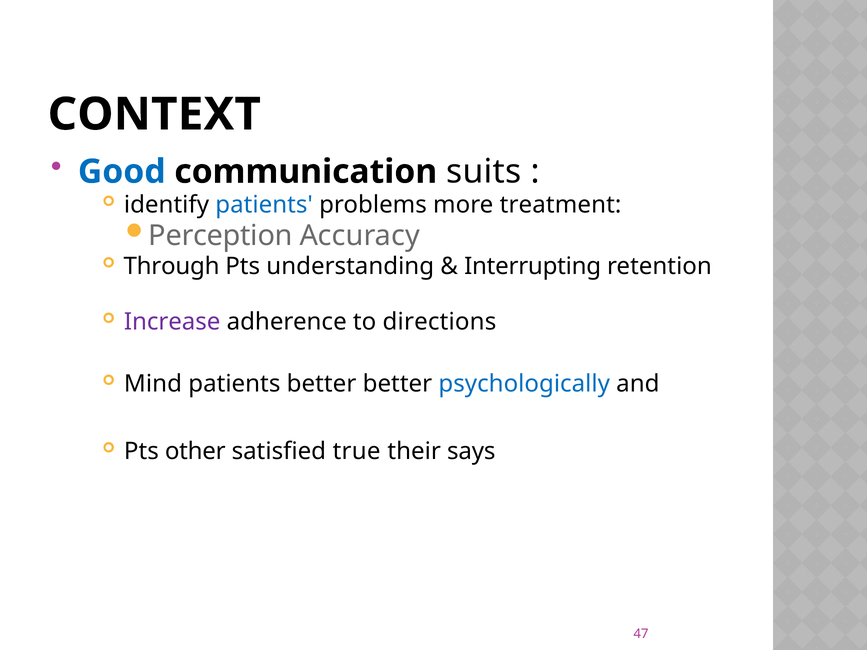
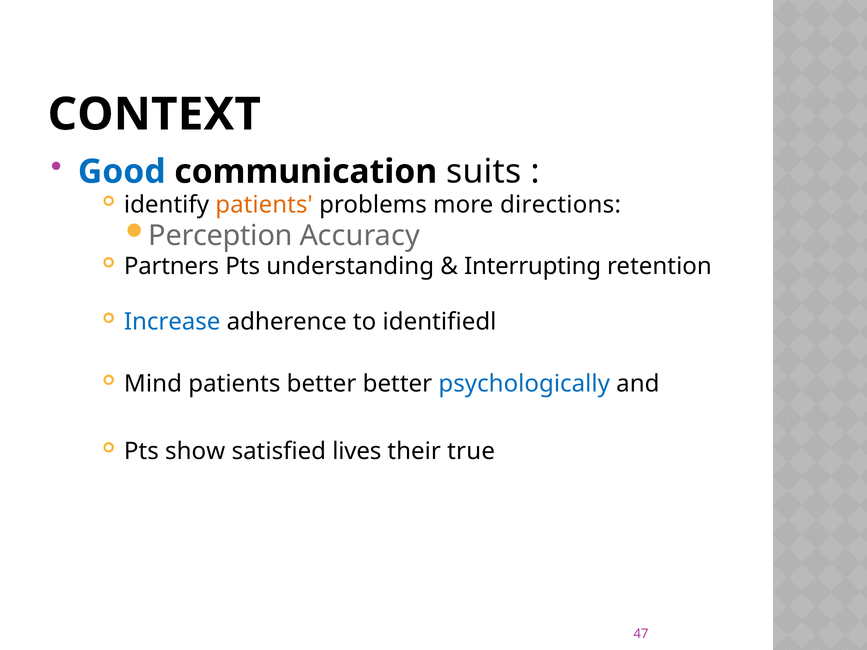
patients colour: blue -> orange (264, 205)
treatment: treatment -> directions (561, 205)
Through: Through -> Partners (172, 266)
Increase colour: purple -> blue (172, 322)
directions: directions -> identifiedl (440, 322)
other: other -> show (195, 451)
true: true -> lives (357, 451)
says: says -> true (471, 451)
